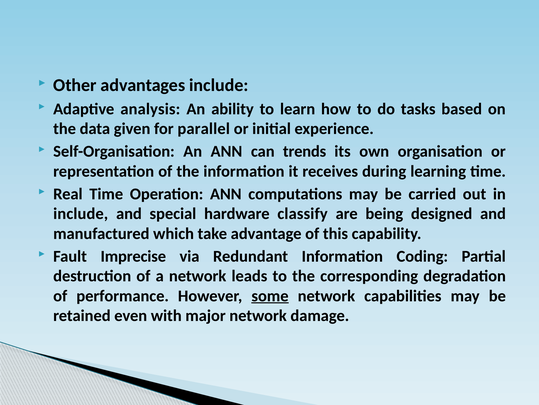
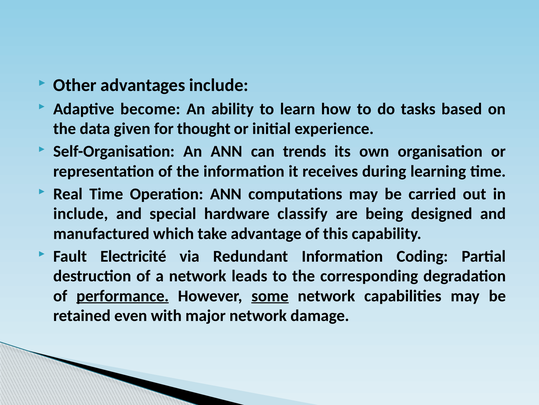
analysis: analysis -> become (150, 109)
parallel: parallel -> thought (204, 128)
Imprecise: Imprecise -> Electricité (133, 256)
performance underline: none -> present (123, 295)
